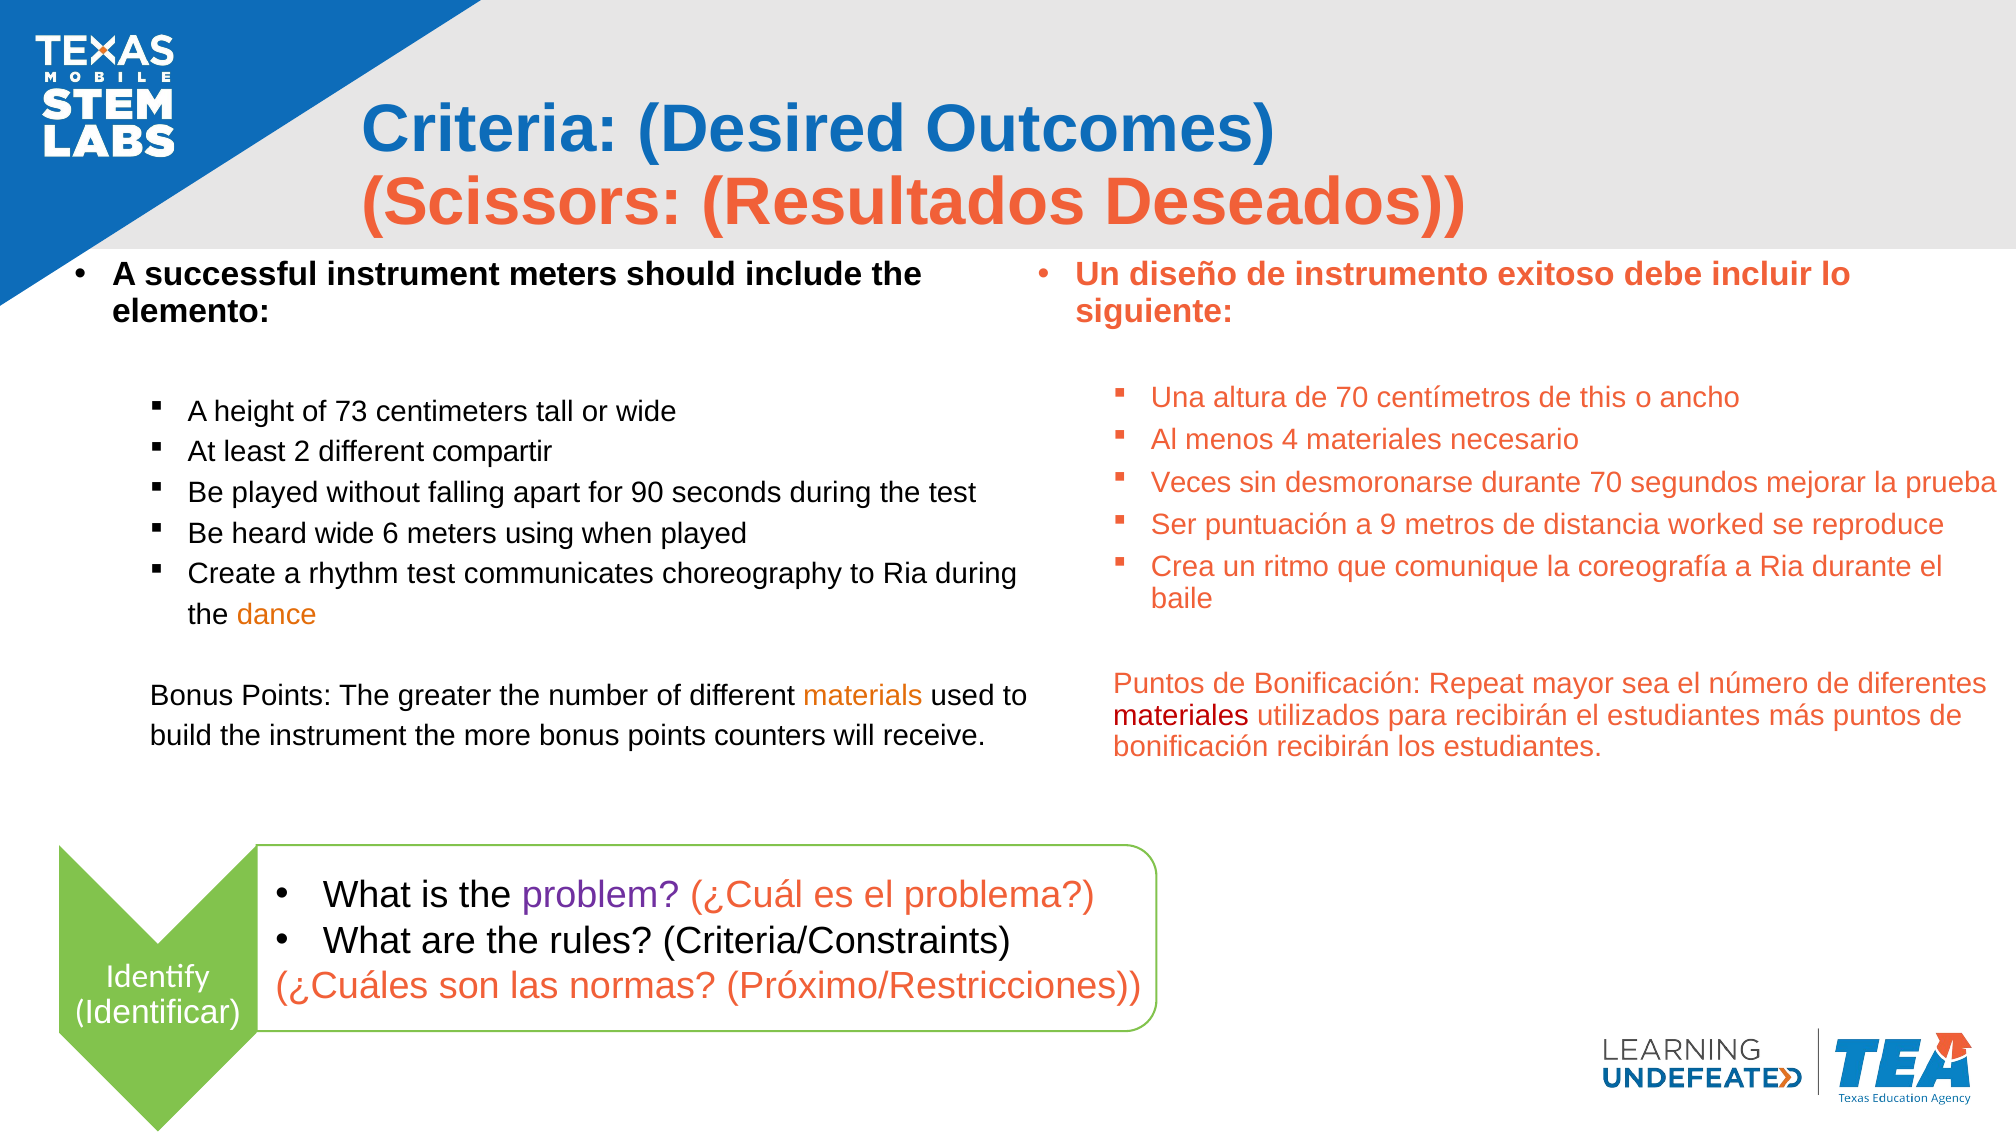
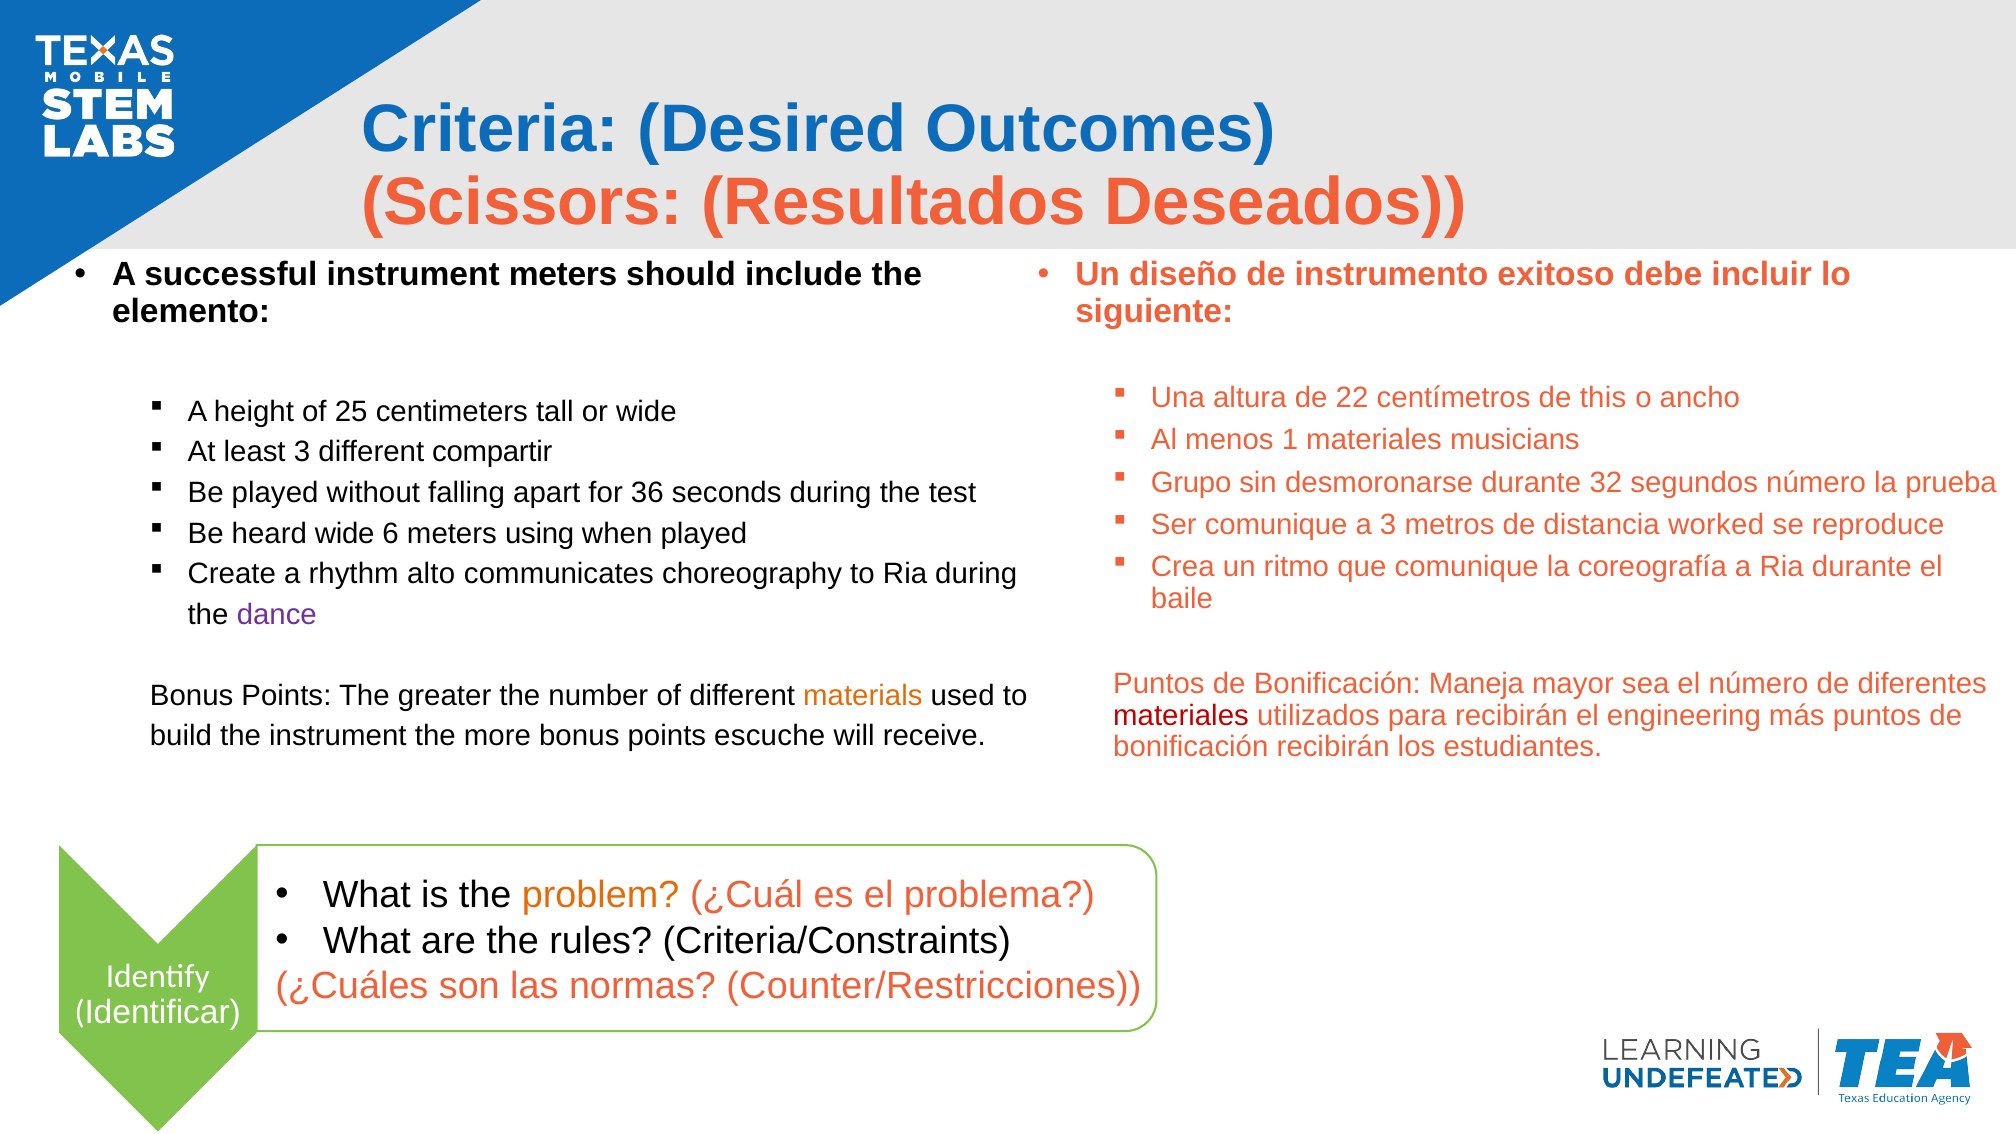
de 70: 70 -> 22 (1352, 398)
73: 73 -> 25 (351, 412)
4: 4 -> 1 (1290, 440)
necesario: necesario -> musicians (1515, 440)
least 2: 2 -> 3 (302, 452)
Veces: Veces -> Grupo (1191, 482)
durante 70: 70 -> 32 (1606, 482)
segundos mejorar: mejorar -> número (1816, 482)
90: 90 -> 36 (647, 493)
Ser puntuación: puntuación -> comunique (1276, 525)
a 9: 9 -> 3 (1388, 525)
rhythm test: test -> alto (431, 574)
dance colour: orange -> purple (277, 615)
Repeat: Repeat -> Maneja (1476, 684)
el estudiantes: estudiantes -> engineering (1684, 715)
counters: counters -> escuche (770, 736)
problem colour: purple -> orange (601, 895)
Próximo/Restricciones: Próximo/Restricciones -> Counter/Restricciones (934, 986)
